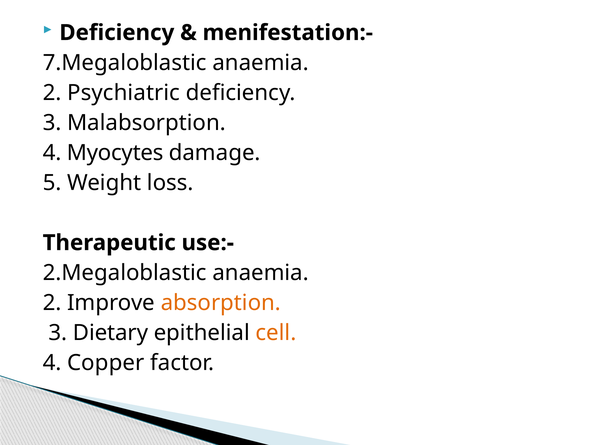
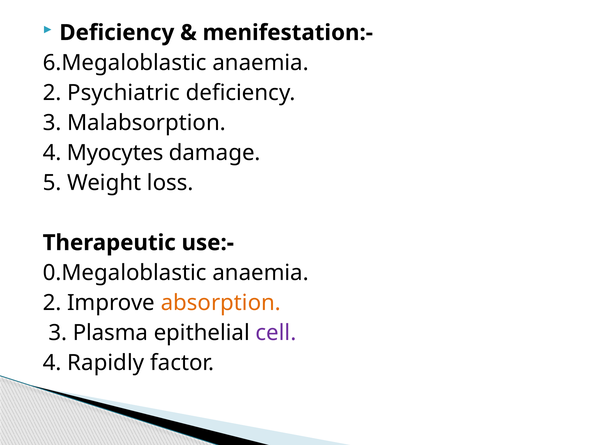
7.Megaloblastic: 7.Megaloblastic -> 6.Megaloblastic (125, 63)
2.Megaloblastic: 2.Megaloblastic -> 0.Megaloblastic (125, 273)
Dietary: Dietary -> Plasma (110, 333)
cell colour: orange -> purple (276, 333)
Copper: Copper -> Rapidly (106, 363)
